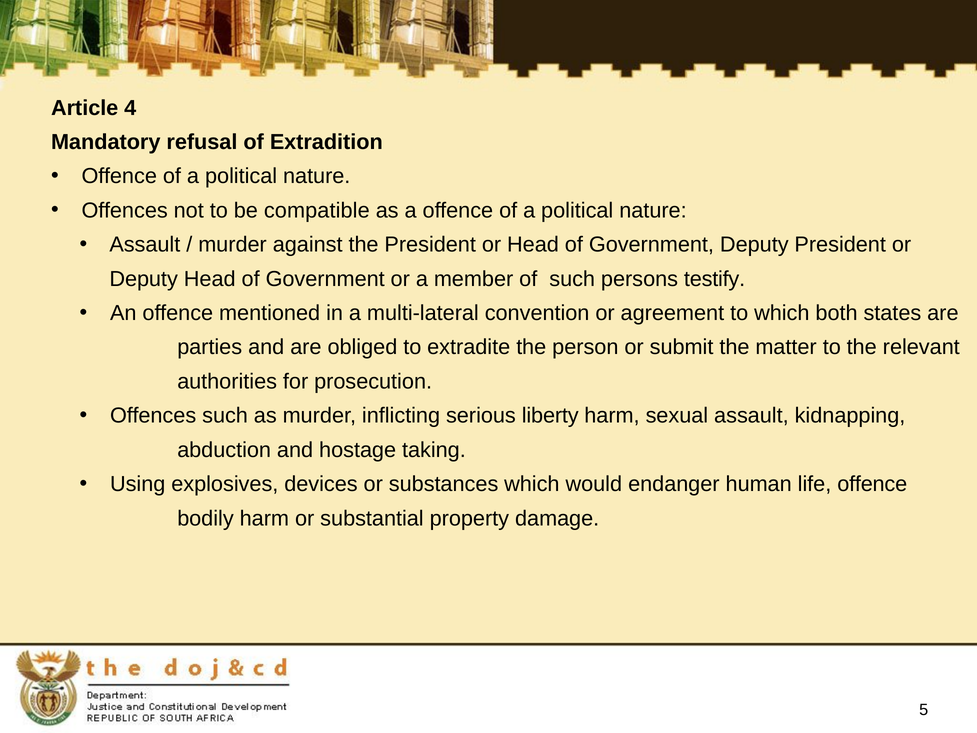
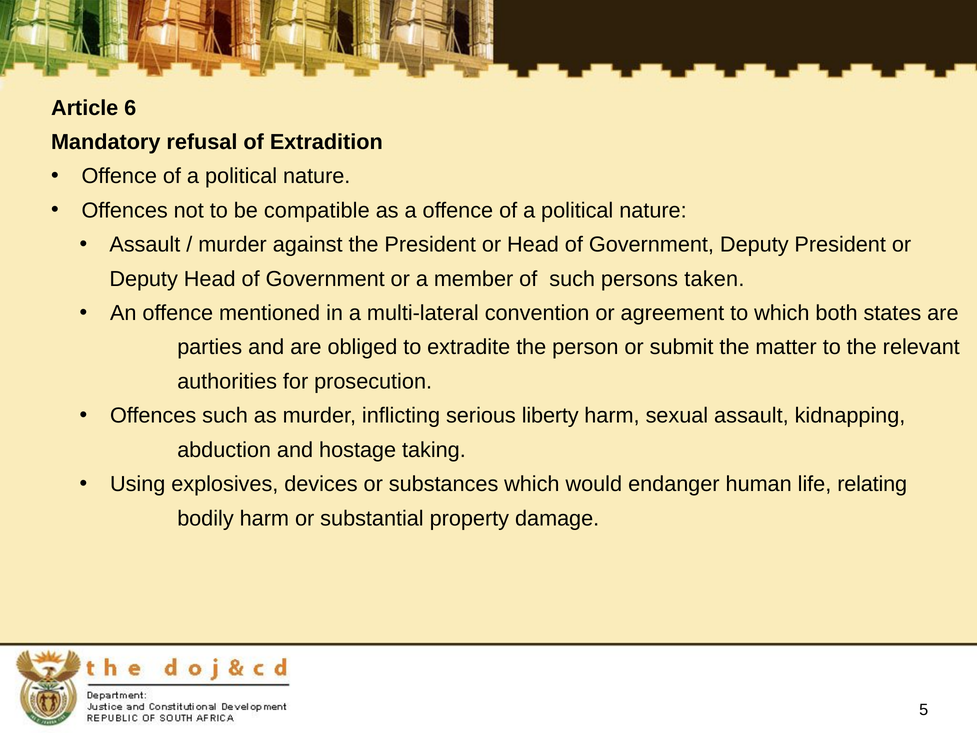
4: 4 -> 6 (130, 108)
testify: testify -> taken (714, 279)
life offence: offence -> relating (872, 484)
